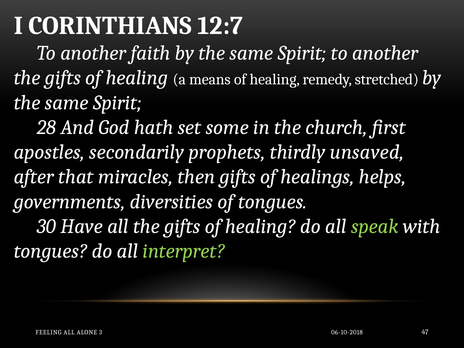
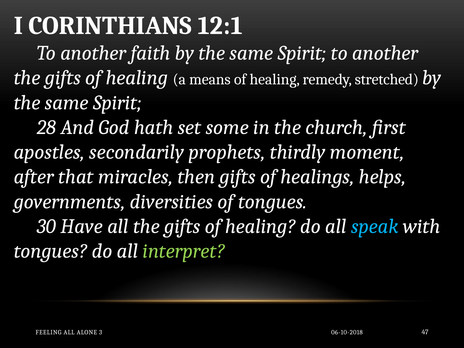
12:7: 12:7 -> 12:1 (220, 26)
unsaved: unsaved -> moment (367, 152)
speak colour: light green -> light blue (375, 226)
